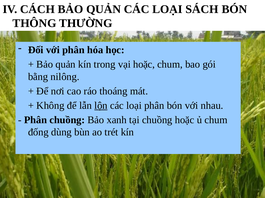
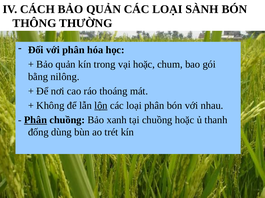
SÁCH: SÁCH -> SÀNH (202, 9)
Phân underline: none -> present (36, 120)
ủ chum: chum -> thanh (216, 120)
